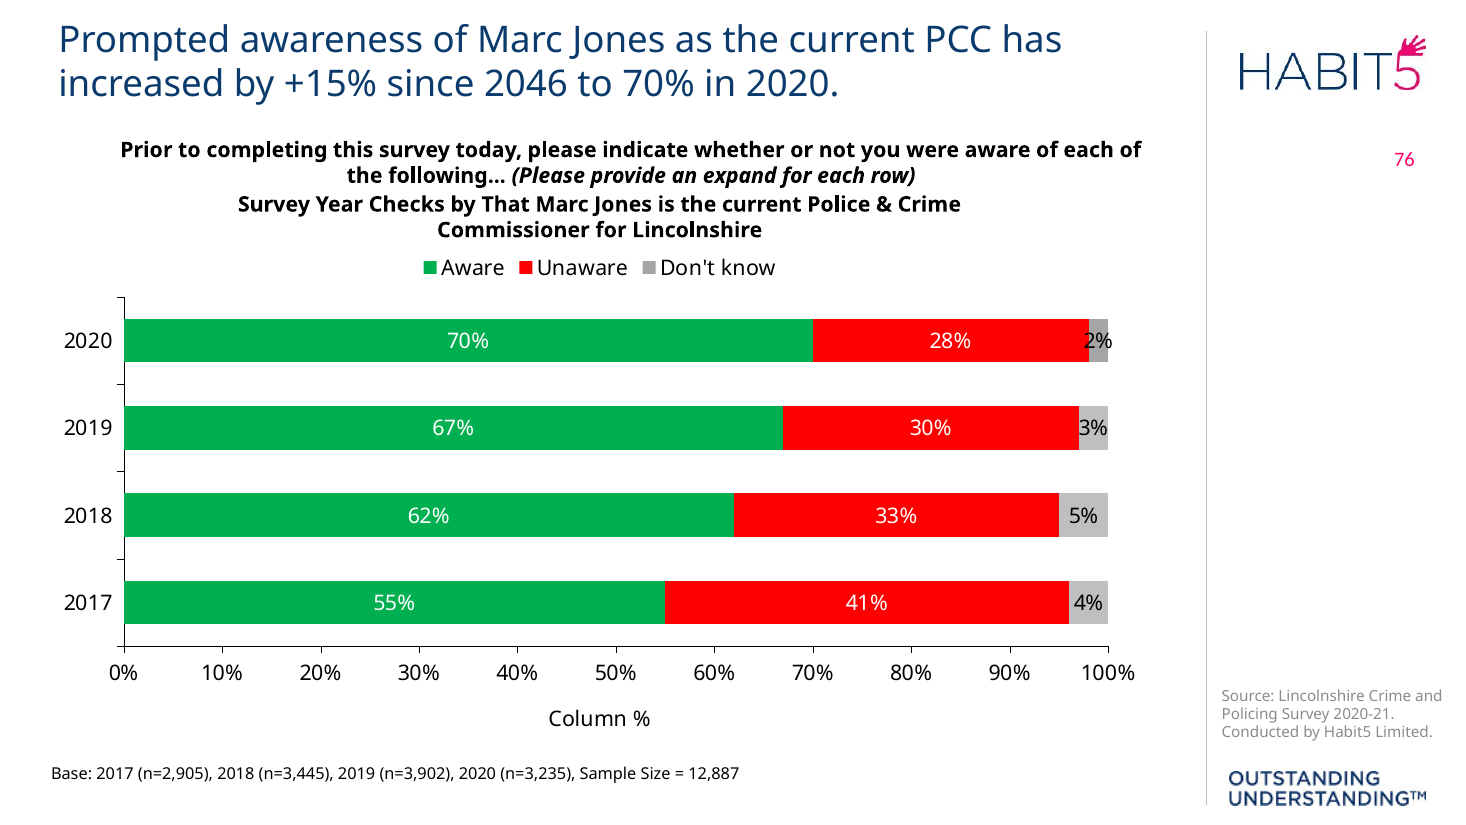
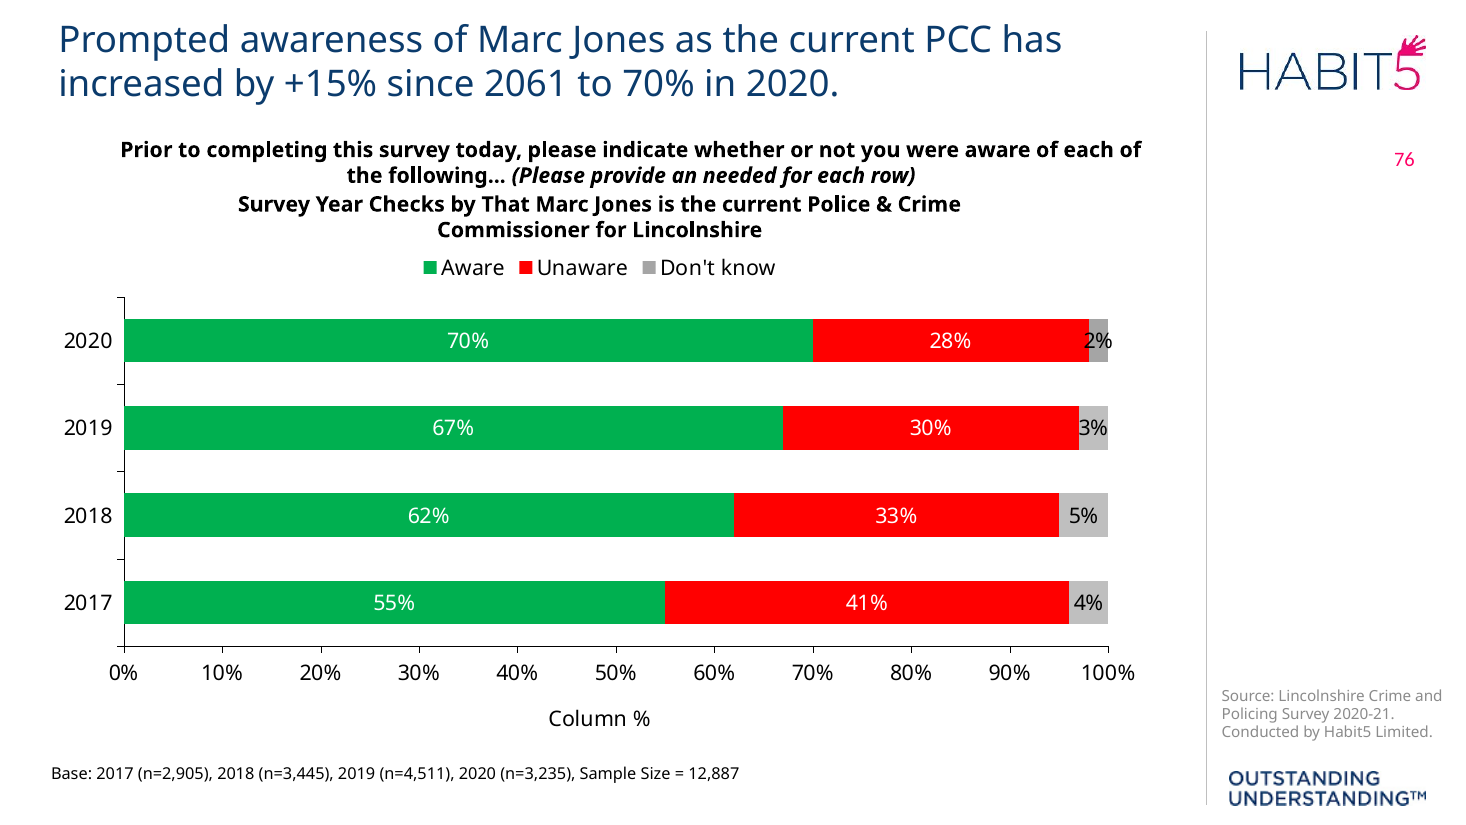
2046: 2046 -> 2061 (526, 85)
expand: expand -> needed (740, 176)
n=3,902: n=3,902 -> n=4,511 (417, 774)
